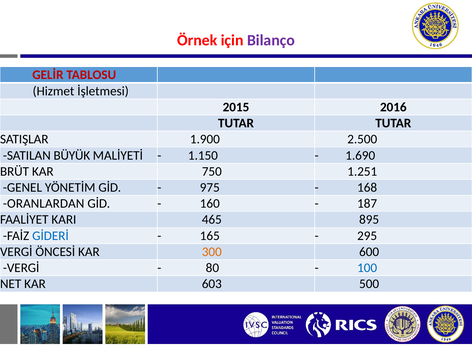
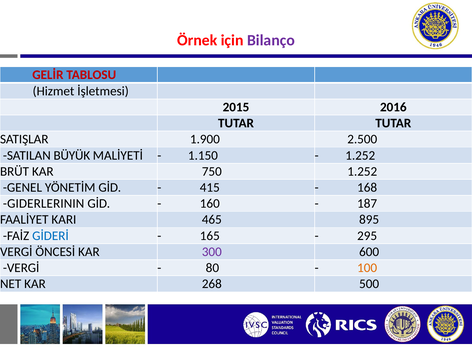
1.690: 1.690 -> 1.252 (360, 155)
750 1.251: 1.251 -> 1.252 (362, 171)
975: 975 -> 415 (210, 188)
ORANLARDAN: ORANLARDAN -> GIDERLERININ (44, 204)
300 colour: orange -> purple (212, 252)
100 colour: blue -> orange (367, 268)
603: 603 -> 268 (212, 284)
